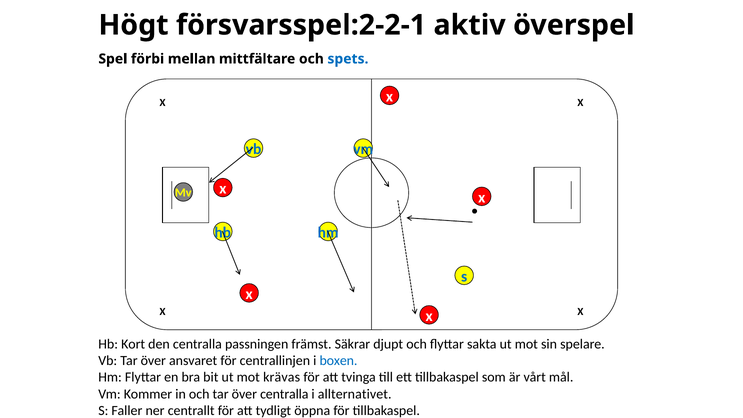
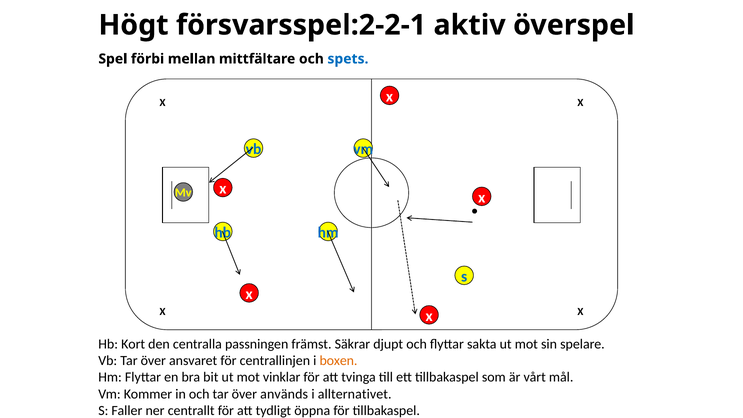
boxen colour: blue -> orange (338, 361)
krävas: krävas -> vinklar (282, 377)
över centralla: centralla -> används (284, 394)
